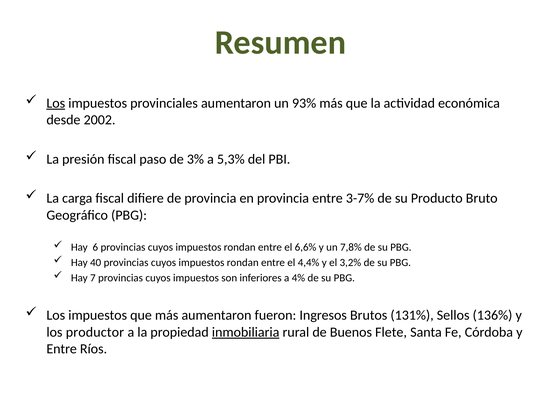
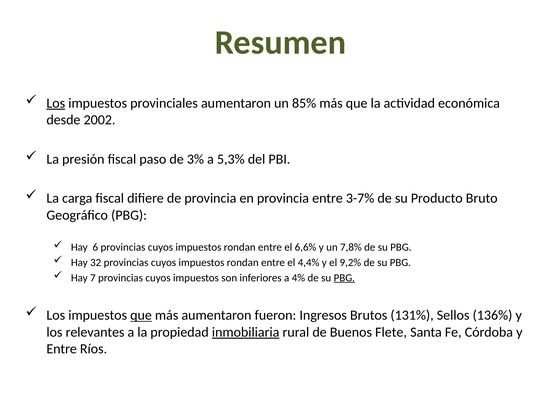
93%: 93% -> 85% (304, 103)
40: 40 -> 32 (96, 263)
3,2%: 3,2% -> 9,2% (350, 263)
PBG underline: none -> present (344, 278)
que underline: none -> present (141, 315)
productor: productor -> relevantes (95, 332)
